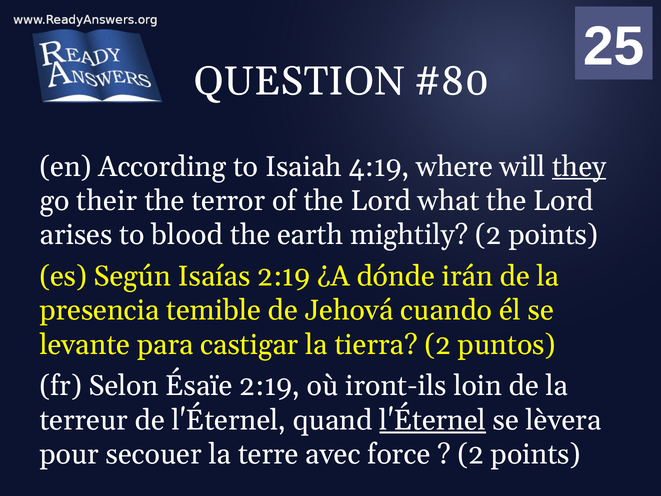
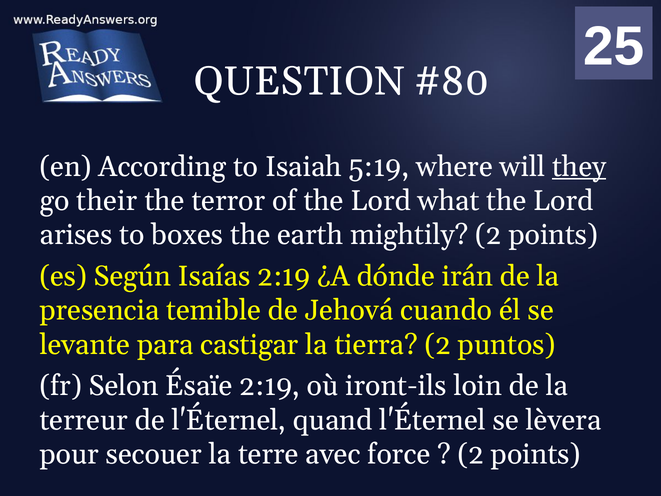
4:19: 4:19 -> 5:19 (379, 167)
blood: blood -> boxes (187, 235)
l'Éternel underline: present -> none (433, 420)
